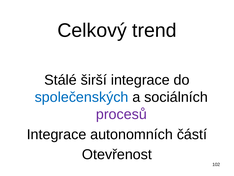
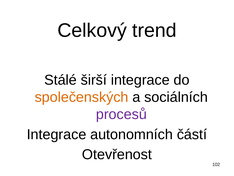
společenských colour: blue -> orange (82, 97)
